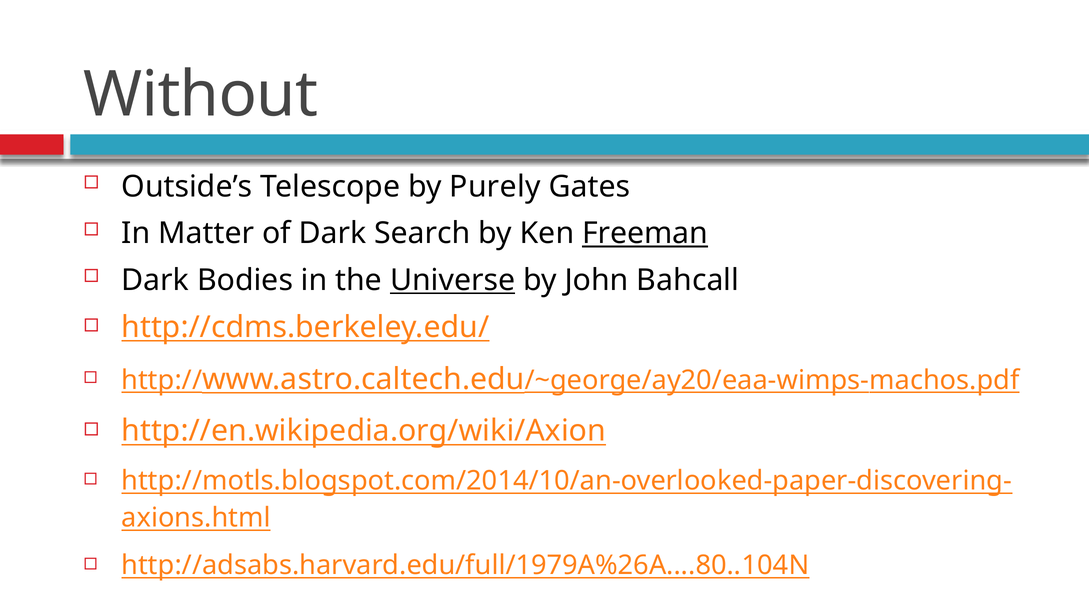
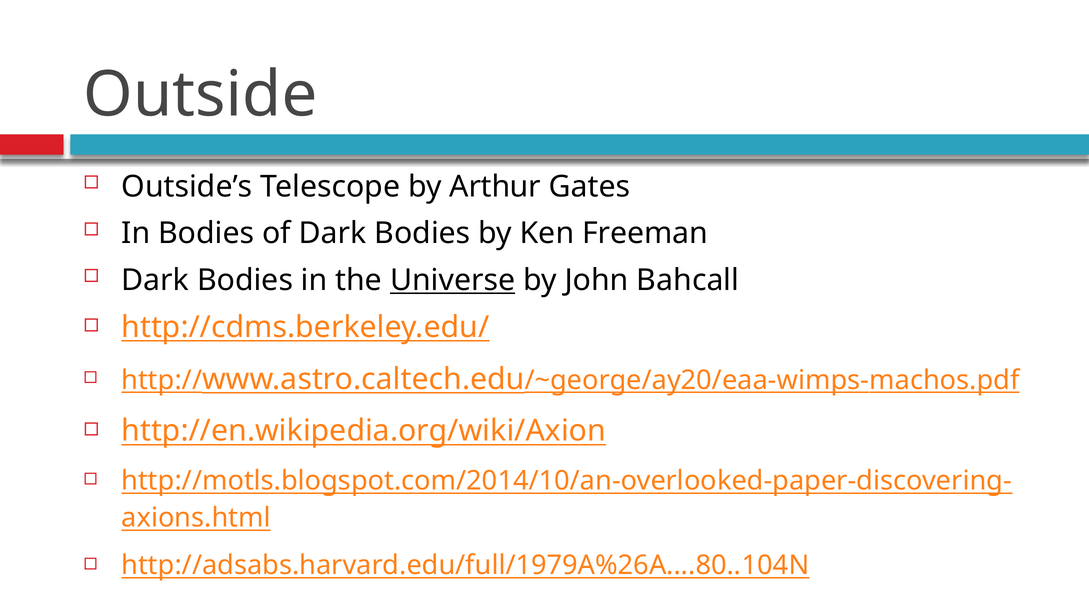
Without: Without -> Outside (200, 95)
Purely: Purely -> Arthur (495, 187)
In Matter: Matter -> Bodies (206, 234)
of Dark Search: Search -> Bodies (422, 234)
Freeman underline: present -> none (645, 234)
